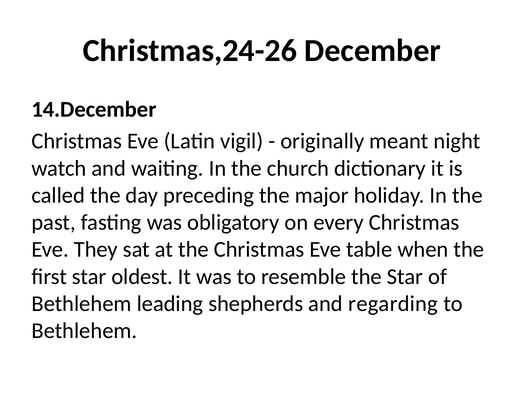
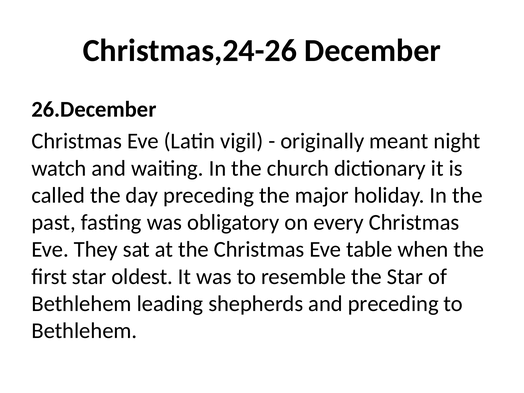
14.December: 14.December -> 26.December (94, 109)
and regarding: regarding -> preceding (393, 304)
